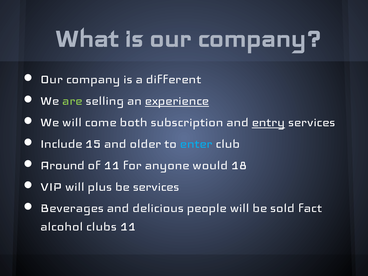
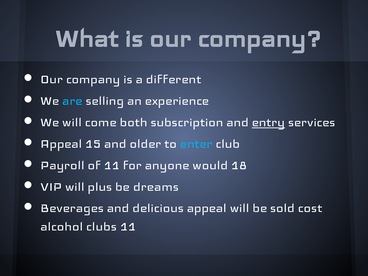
are colour: light green -> light blue (72, 100)
experience underline: present -> none (177, 100)
Include: Include -> Appeal (61, 143)
Around: Around -> Payroll (63, 164)
be services: services -> dreams (156, 186)
delicious people: people -> appeal (207, 207)
fact: fact -> cost (310, 207)
